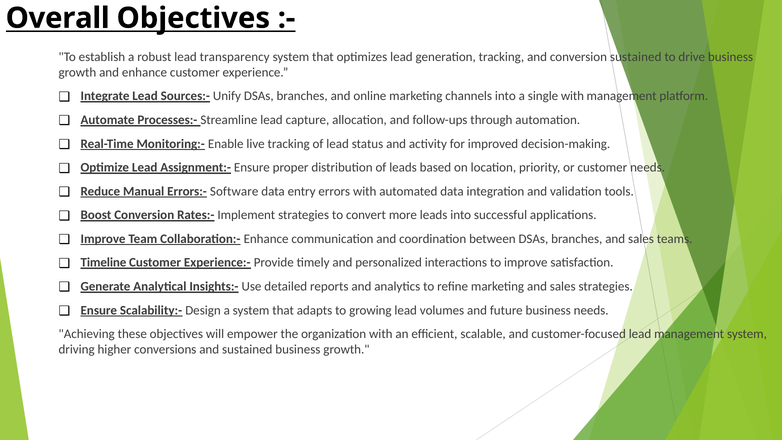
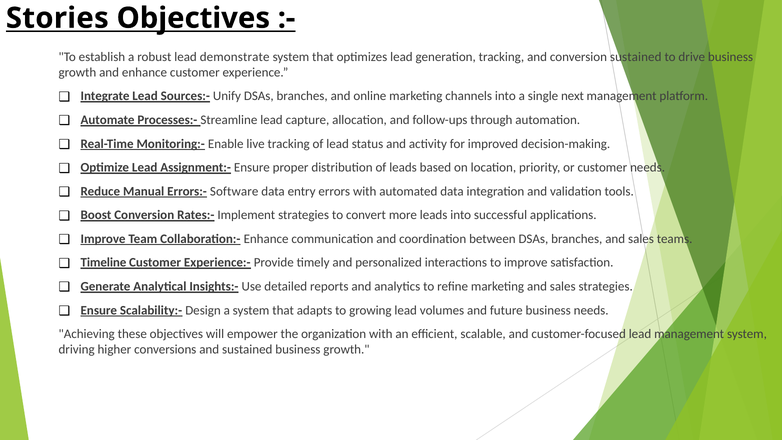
Overall: Overall -> Stories (57, 18)
transparency: transparency -> demonstrate (235, 57)
single with: with -> next (572, 96)
